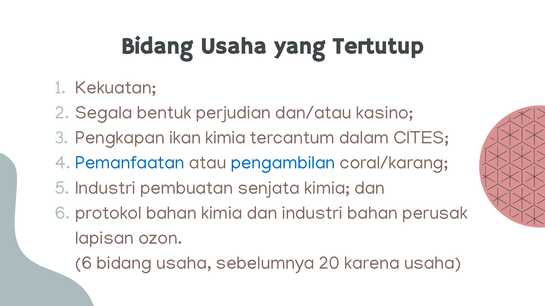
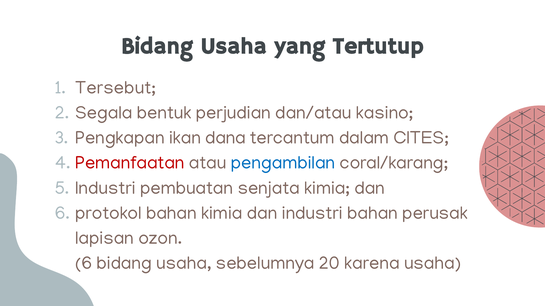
Kekuatan: Kekuatan -> Tersebut (116, 88)
ikan kimia: kimia -> dana (226, 138)
Pemanfaatan colour: blue -> red (130, 163)
